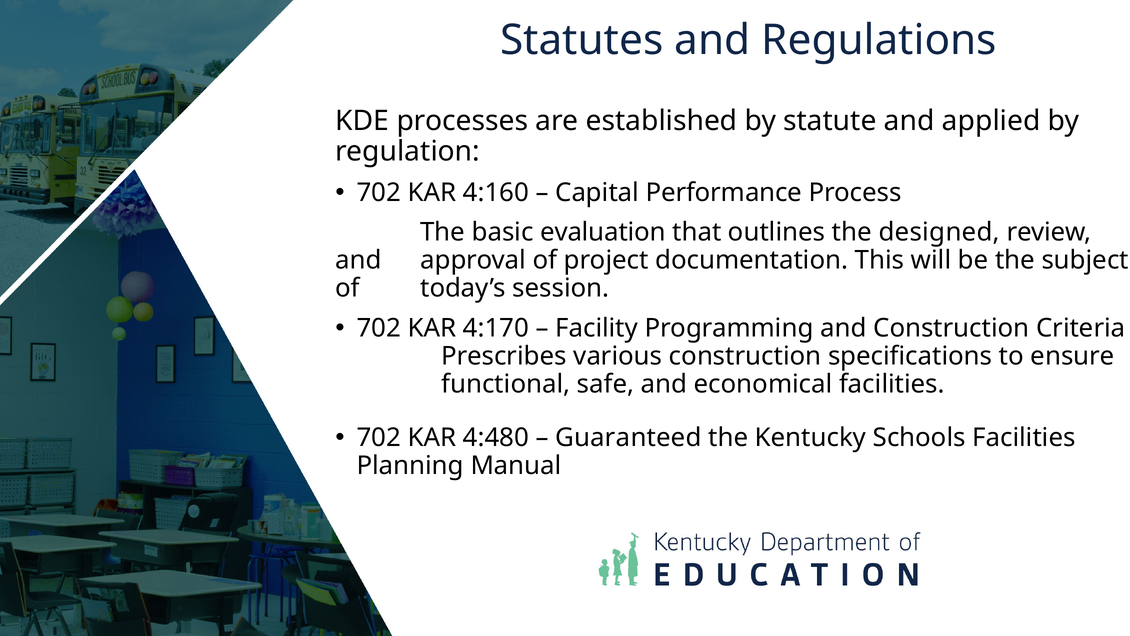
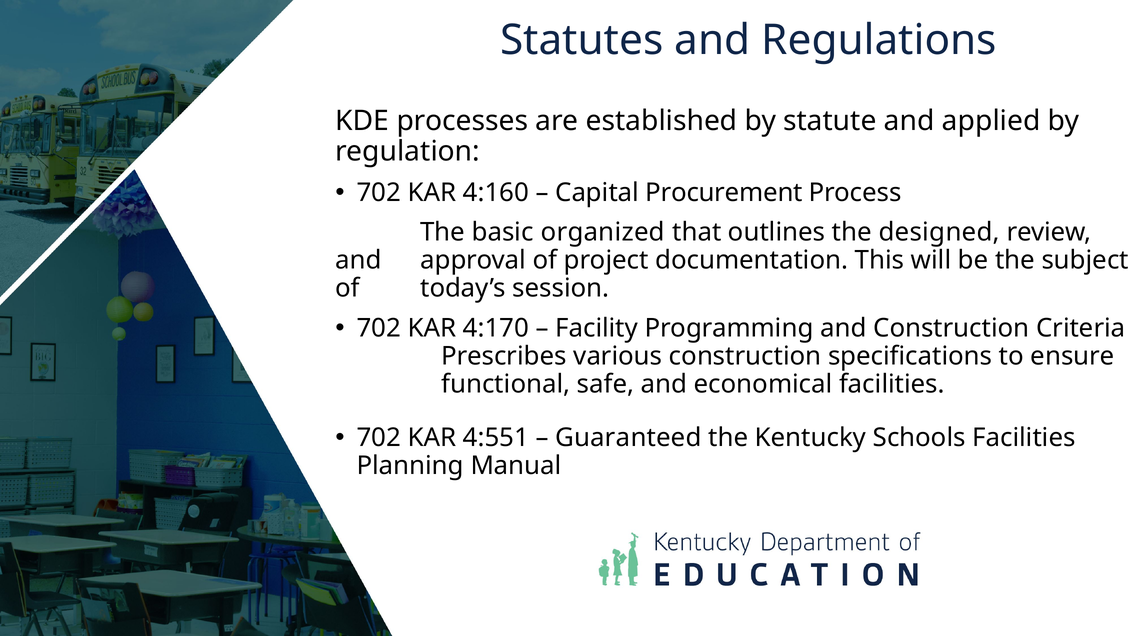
Performance: Performance -> Procurement (724, 192)
evaluation: evaluation -> organized (603, 232)
4:480: 4:480 -> 4:551 (496, 438)
